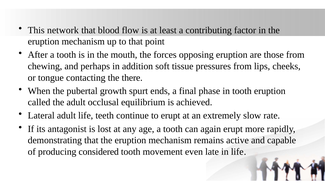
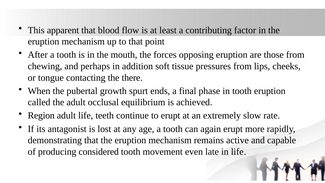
network: network -> apparent (63, 30)
Lateral: Lateral -> Region (41, 115)
